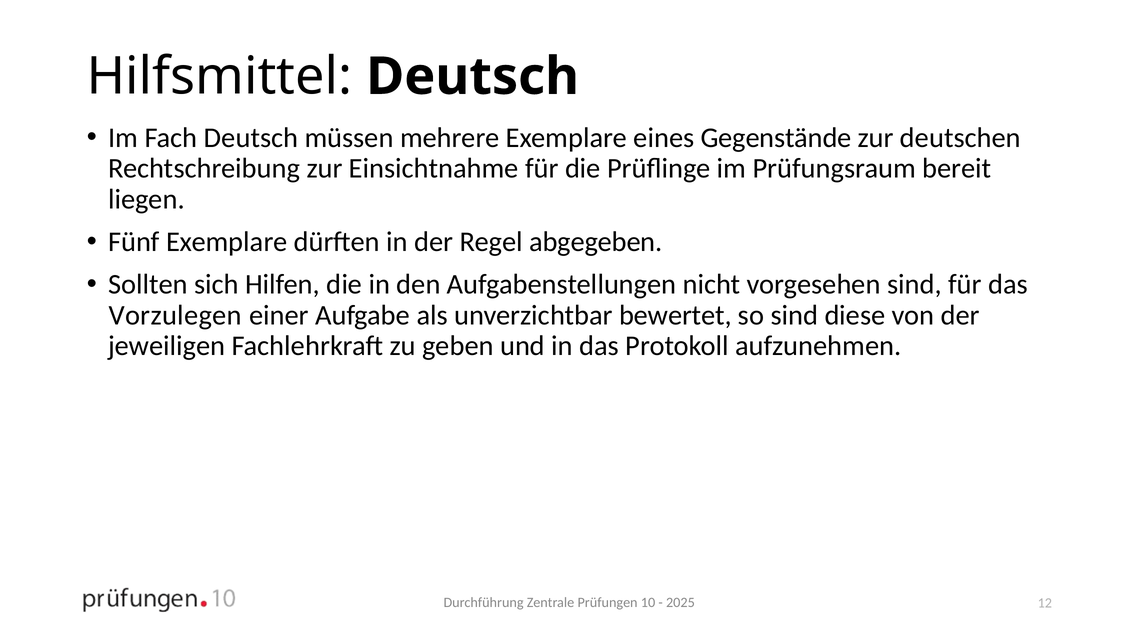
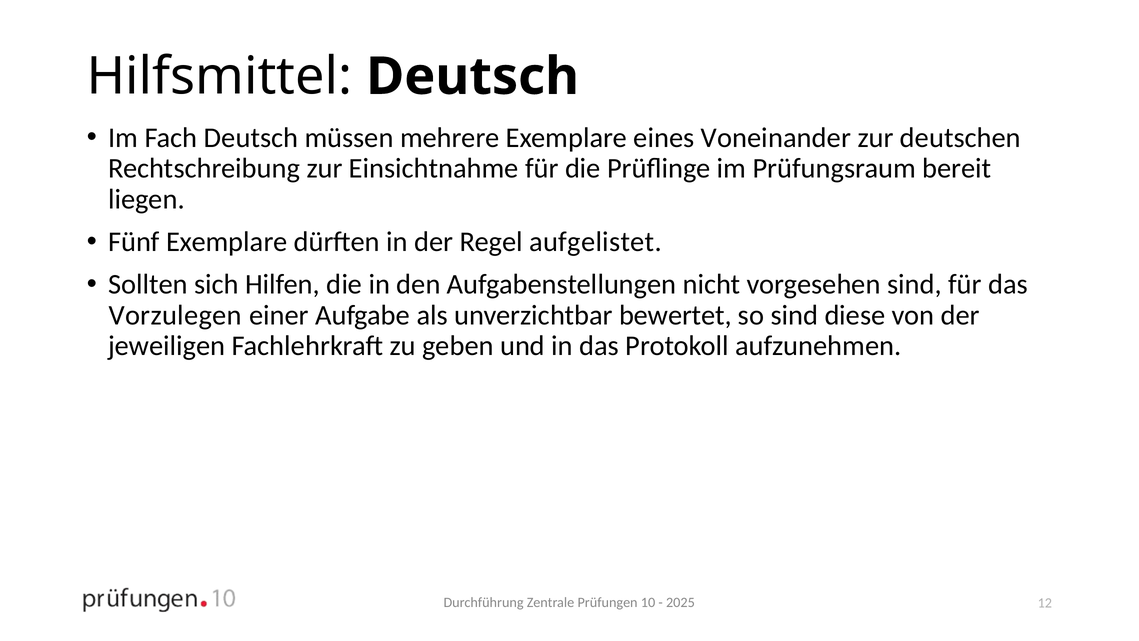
Gegenstände: Gegenstände -> Voneinander (776, 138)
abgegeben: abgegeben -> aufgelistet (596, 242)
